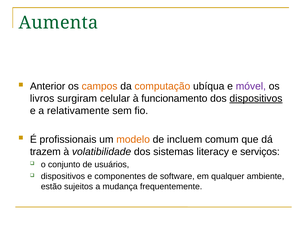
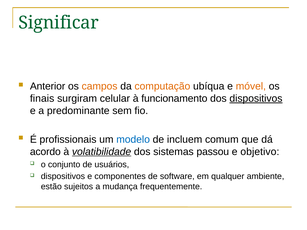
Aumenta: Aumenta -> Significar (59, 23)
móvel colour: purple -> orange (251, 86)
livros: livros -> finais (42, 99)
relativamente: relativamente -> predominante (78, 111)
modelo colour: orange -> blue (133, 140)
trazem: trazem -> acordo (45, 152)
volatibilidade underline: none -> present (102, 152)
literacy: literacy -> passou (213, 152)
serviços: serviços -> objetivo (260, 152)
